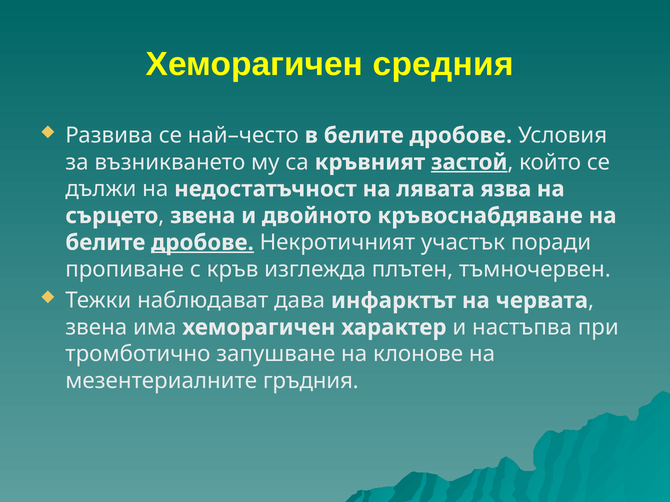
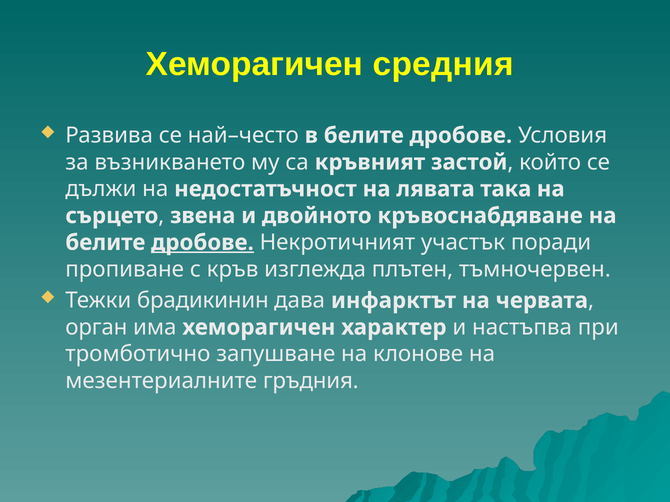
застой underline: present -> none (469, 162)
язва: язва -> така (506, 189)
наблюдават: наблюдават -> брадикинин (203, 301)
звена: звена -> орган (96, 328)
